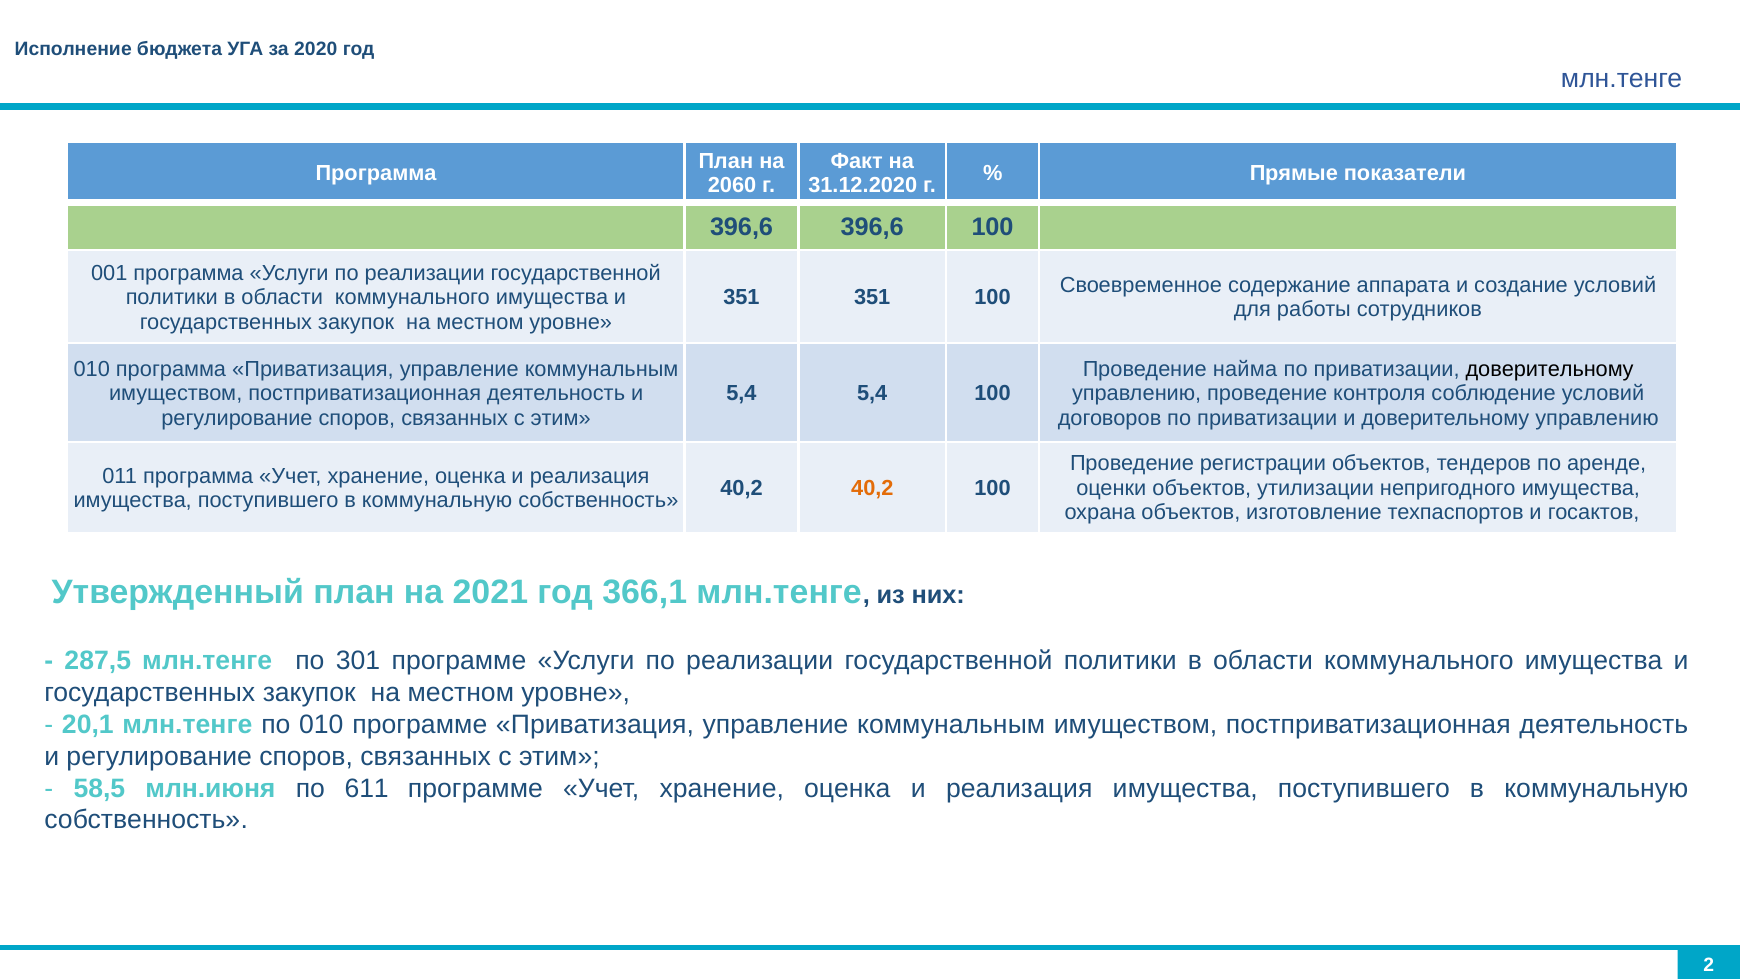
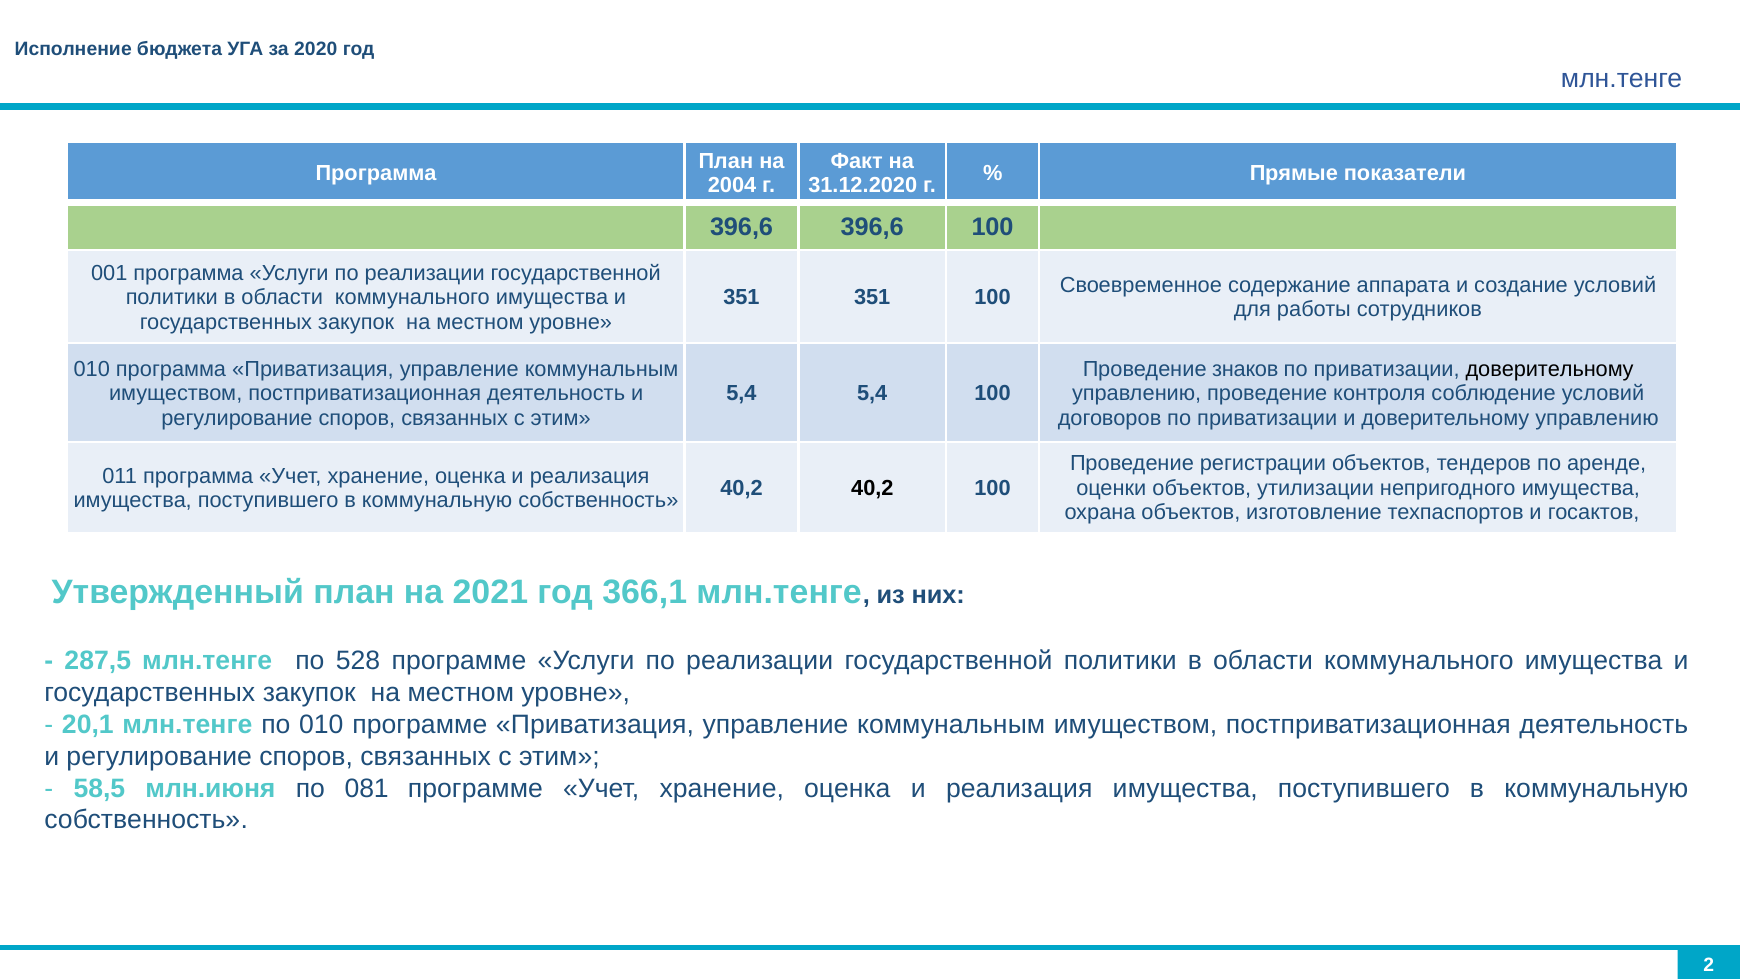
2060: 2060 -> 2004 (732, 186)
найма: найма -> знаков (1245, 369)
40,2 colour: orange -> black (872, 488)
301: 301 -> 528 (358, 660)
611: 611 -> 081 (367, 788)
